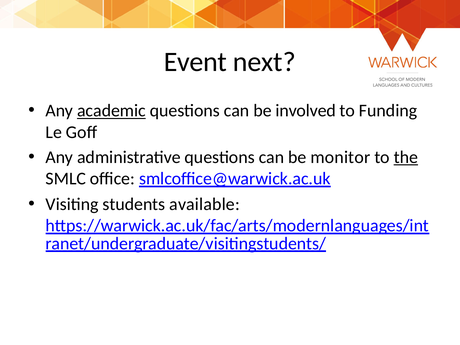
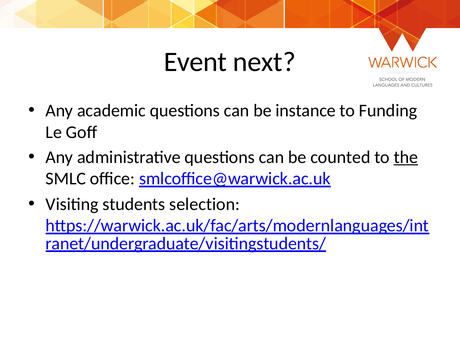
academic underline: present -> none (111, 111)
involved: involved -> instance (306, 111)
monitor: monitor -> counted (340, 157)
available: available -> selection (205, 204)
